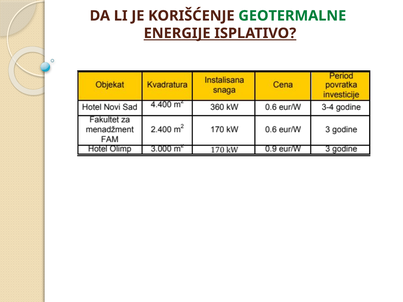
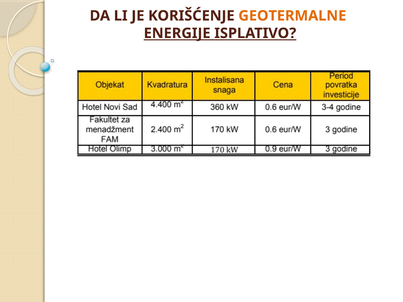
GEOTERMALNE colour: green -> orange (292, 16)
